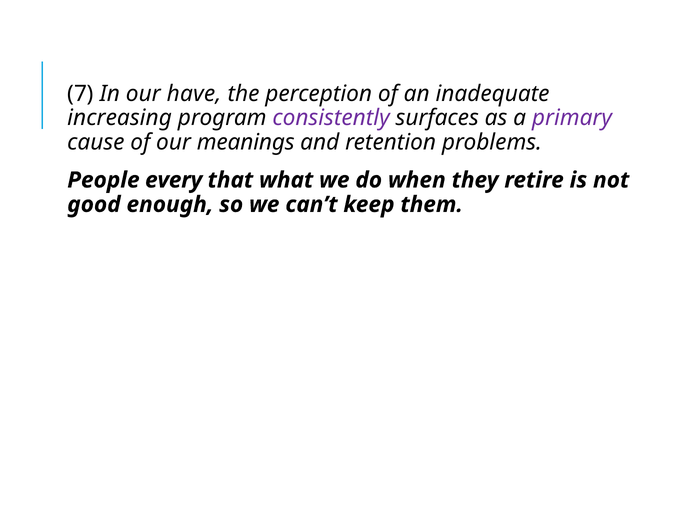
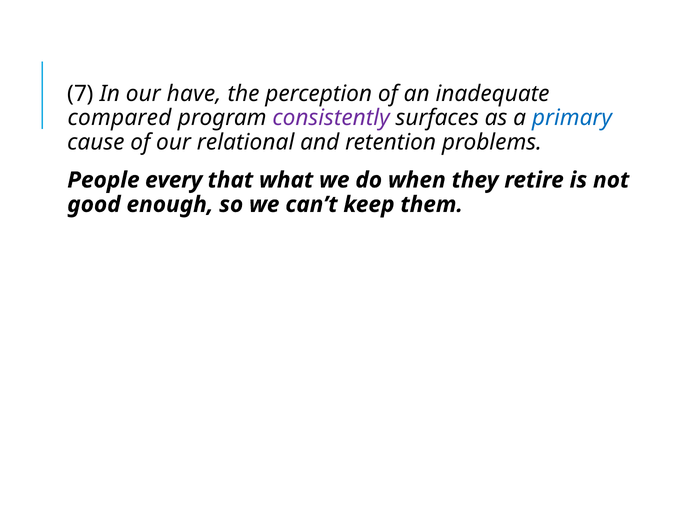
increasing: increasing -> compared (119, 118)
primary colour: purple -> blue (572, 118)
meanings: meanings -> relational (246, 143)
